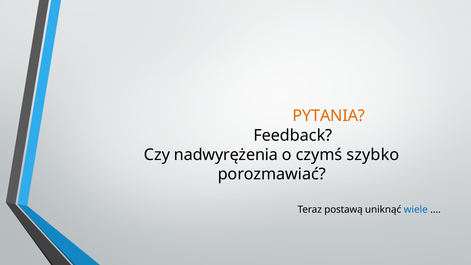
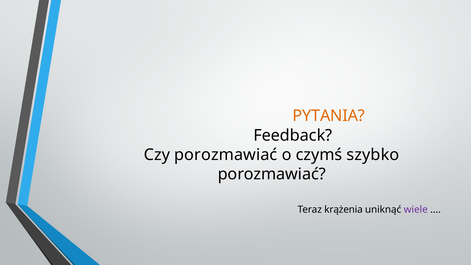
Czy nadwyrężenia: nadwyrężenia -> porozmawiać (226, 155)
postawą: postawą -> krążenia (344, 210)
wiele colour: blue -> purple (416, 210)
